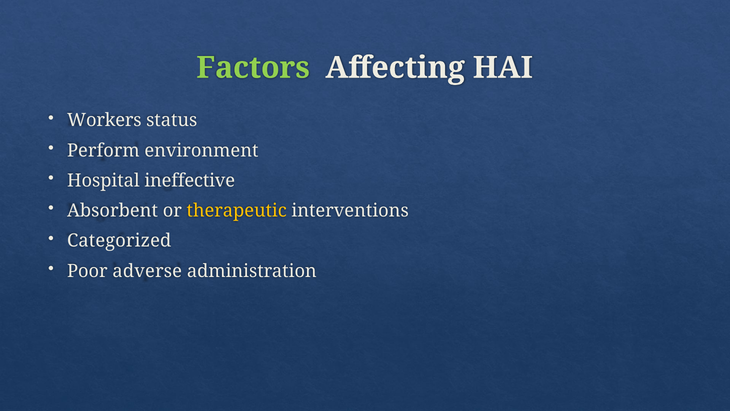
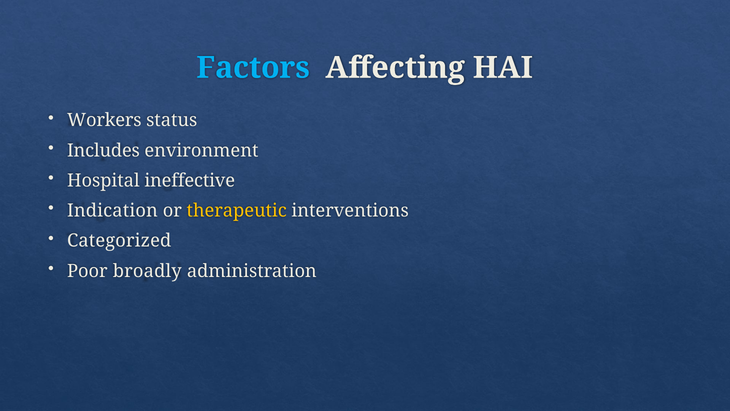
Factors colour: light green -> light blue (253, 68)
Perform: Perform -> Includes (103, 150)
Absorbent: Absorbent -> Indication (112, 211)
adverse: adverse -> broadly (147, 271)
